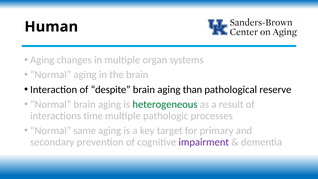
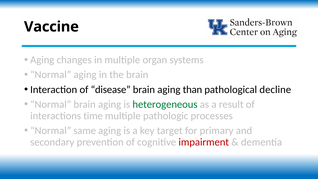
Human: Human -> Vaccine (51, 27)
despite: despite -> disease (111, 89)
reserve: reserve -> decline (275, 89)
impairment colour: purple -> red (204, 142)
